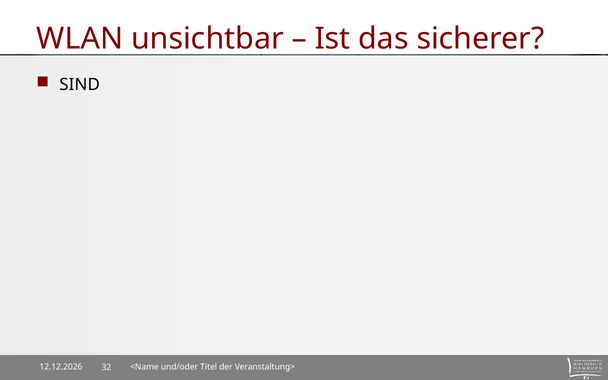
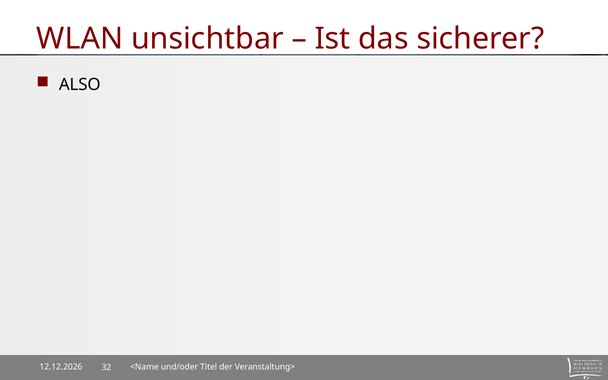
SIND: SIND -> ALSO (80, 85)
